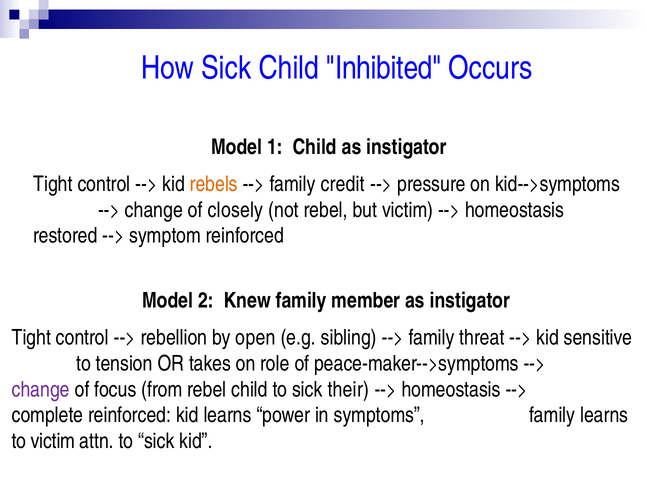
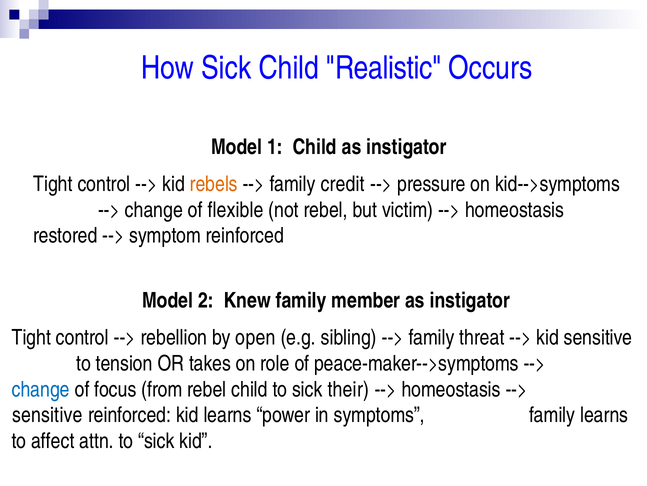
Inhibited: Inhibited -> Realistic (384, 68)
closely: closely -> flexible (236, 210)
change colour: purple -> blue (41, 389)
complete: complete -> sensitive (47, 415)
to victim: victim -> affect (53, 441)
